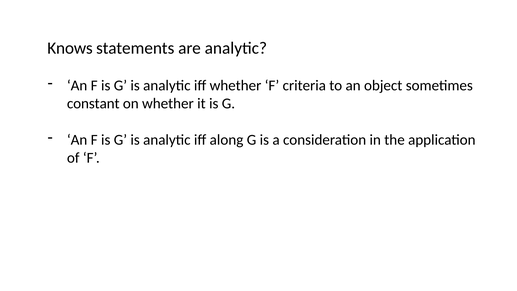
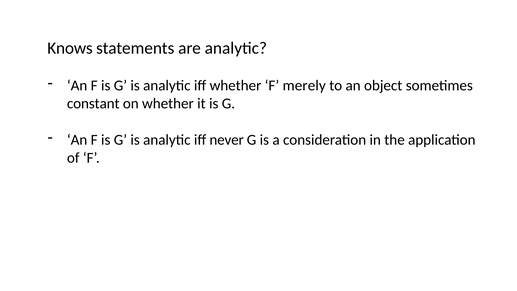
criteria: criteria -> merely (304, 85)
along: along -> never (227, 140)
